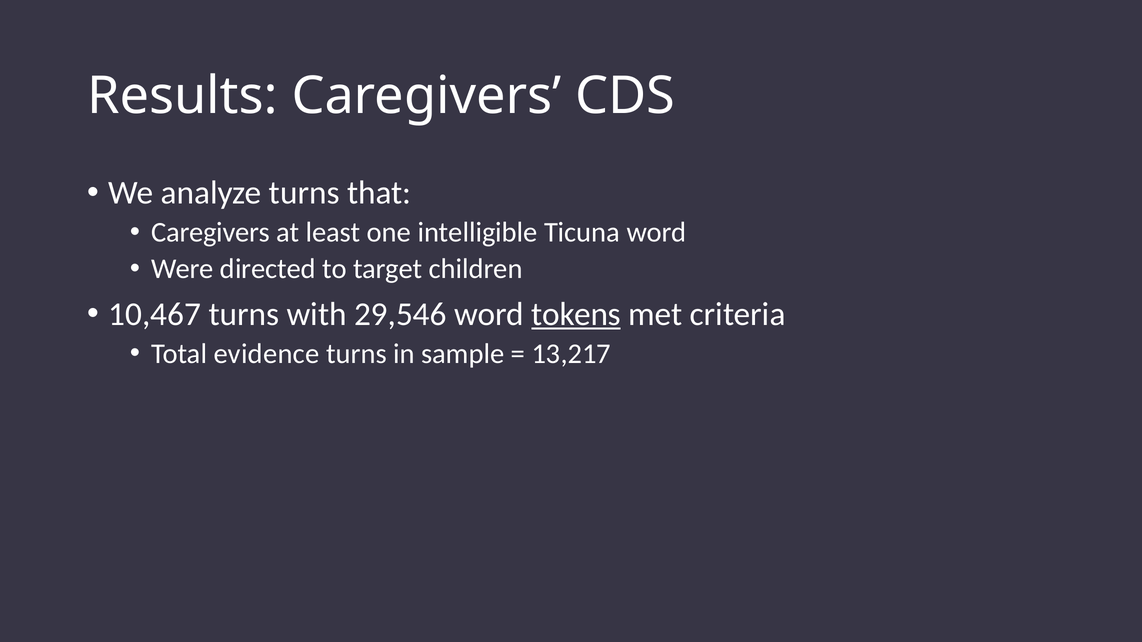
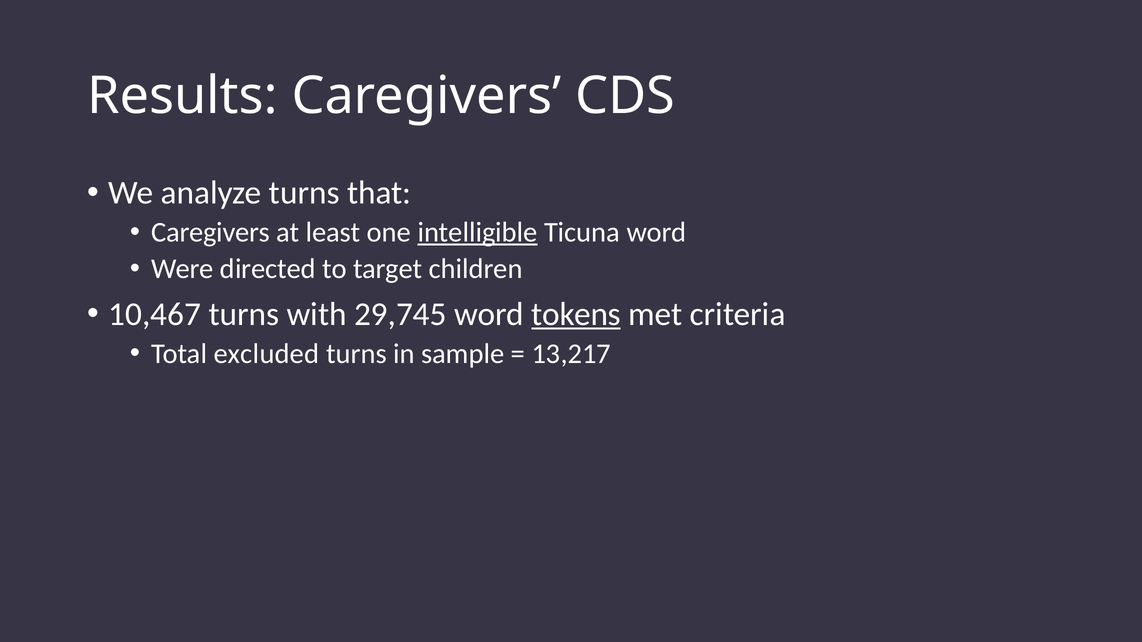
intelligible underline: none -> present (478, 232)
29,546: 29,546 -> 29,745 (400, 314)
evidence: evidence -> excluded (266, 354)
